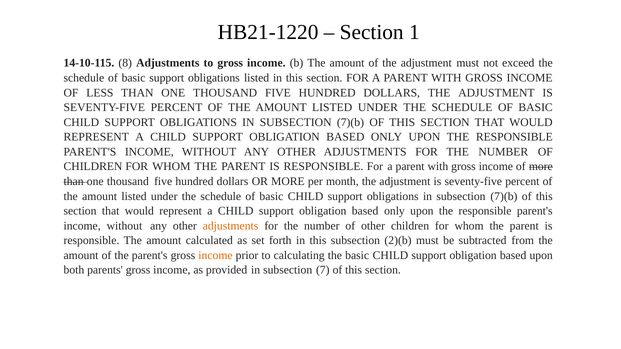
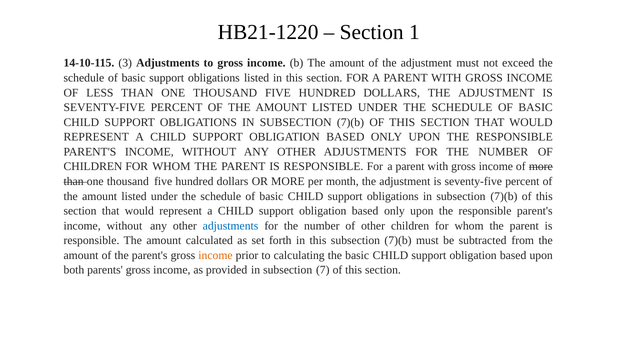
8: 8 -> 3 (125, 63)
adjustments colour: orange -> blue (231, 226)
this subsection 2)(b: 2)(b -> 7)(b (398, 241)
